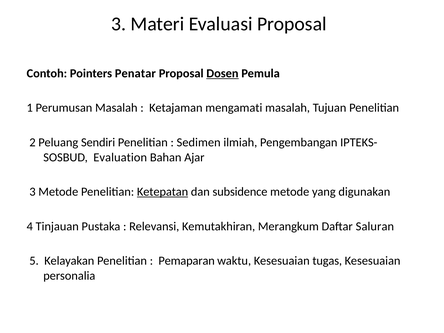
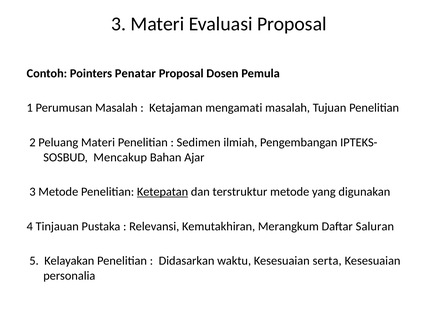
Dosen underline: present -> none (222, 73)
Peluang Sendiri: Sendiri -> Materi (98, 142)
Evaluation: Evaluation -> Mencakup (120, 157)
subsidence: subsidence -> terstruktur (240, 192)
Pemaparan: Pemaparan -> Didasarkan (187, 261)
tugas: tugas -> serta (327, 261)
